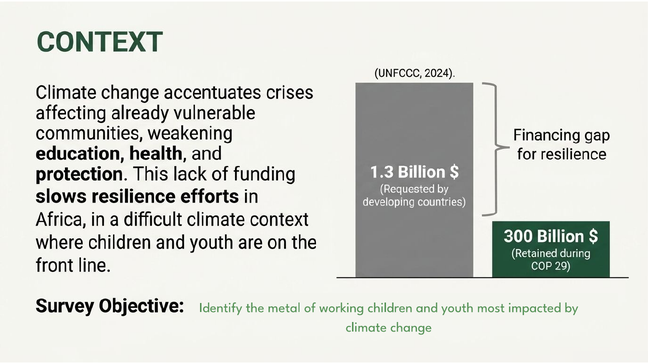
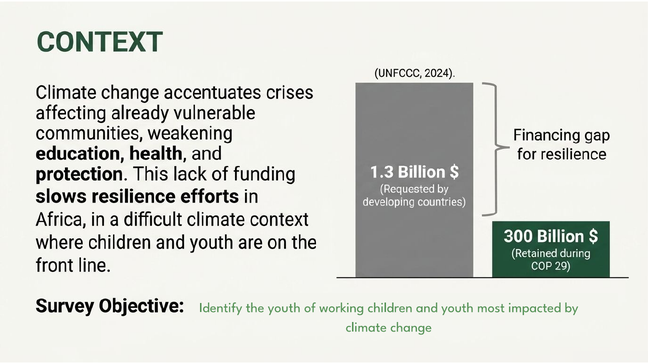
the metal: metal -> youth (284, 308)
